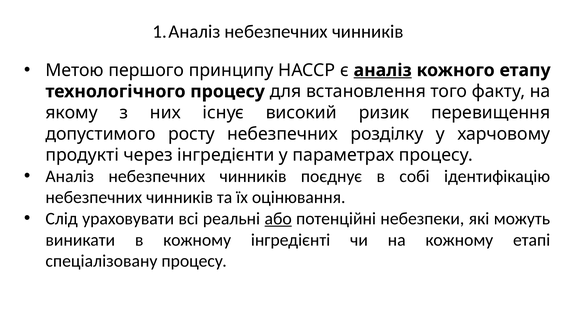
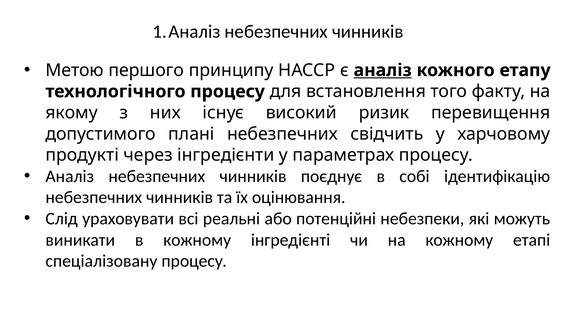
росту: росту -> плані (191, 134)
розділку: розділку -> свідчить (387, 134)
або underline: present -> none (278, 219)
